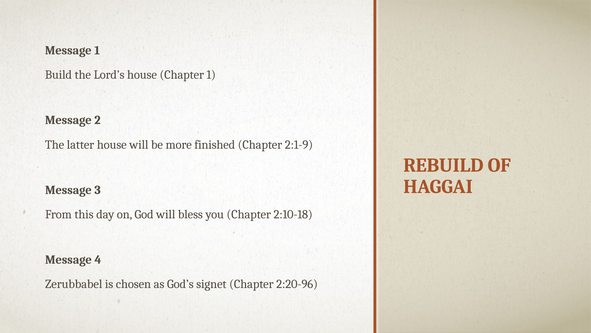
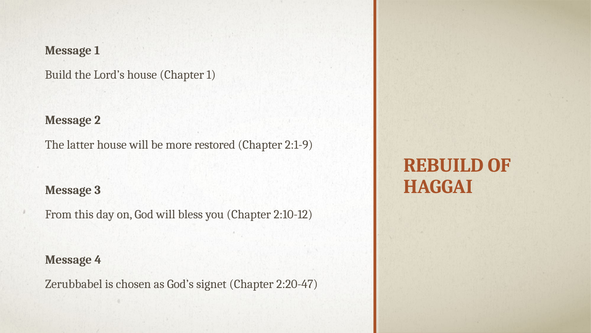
finished: finished -> restored (215, 144)
2:10-18: 2:10-18 -> 2:10-12 (293, 214)
2:20-96: 2:20-96 -> 2:20-47 (297, 284)
